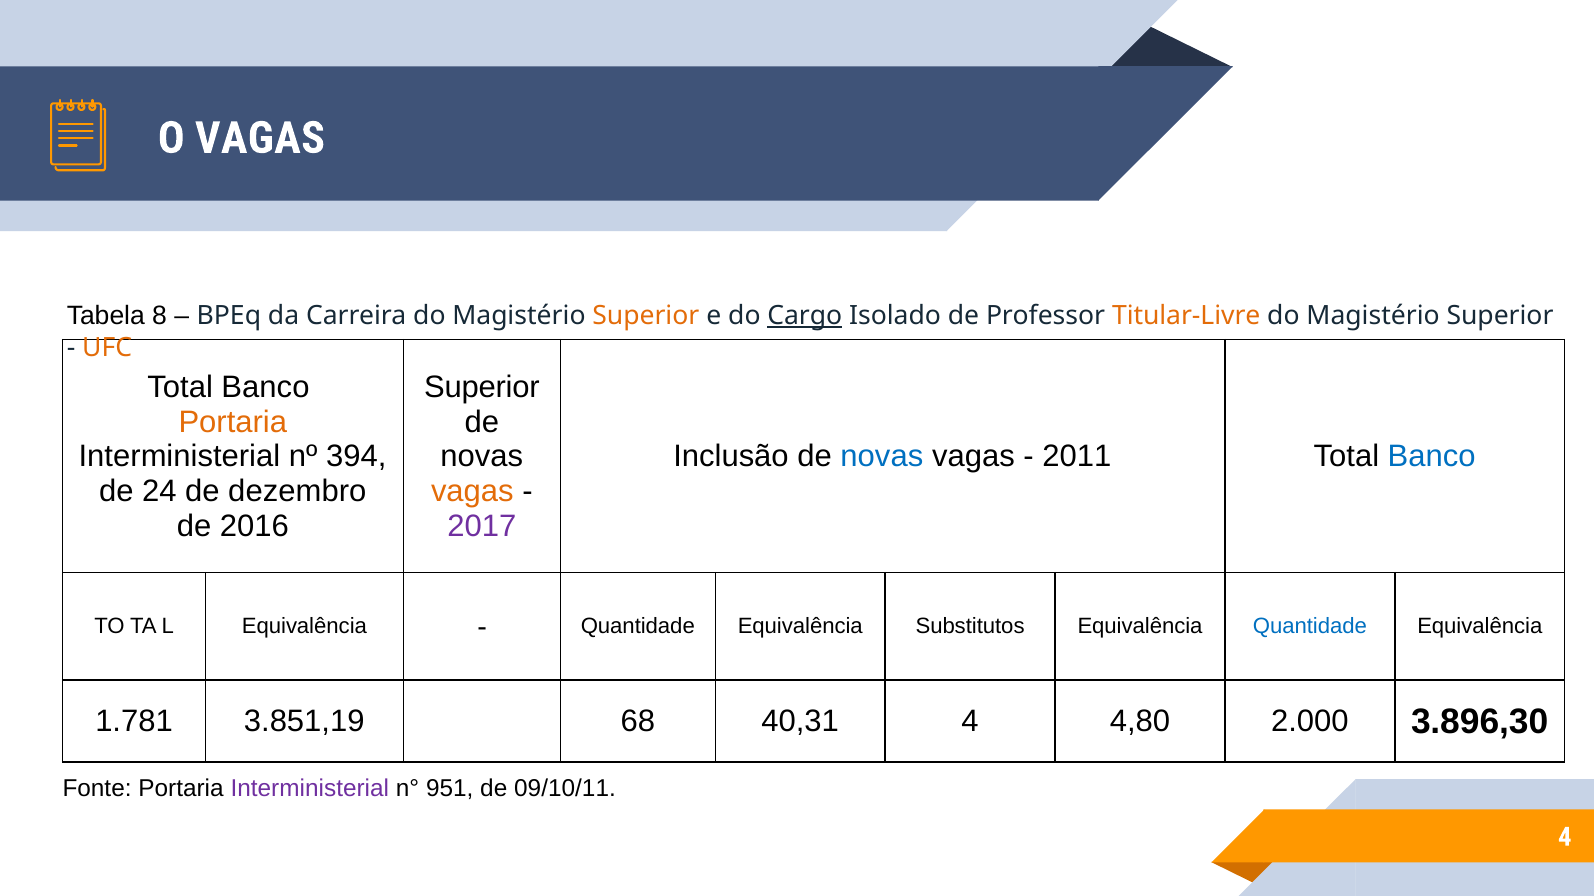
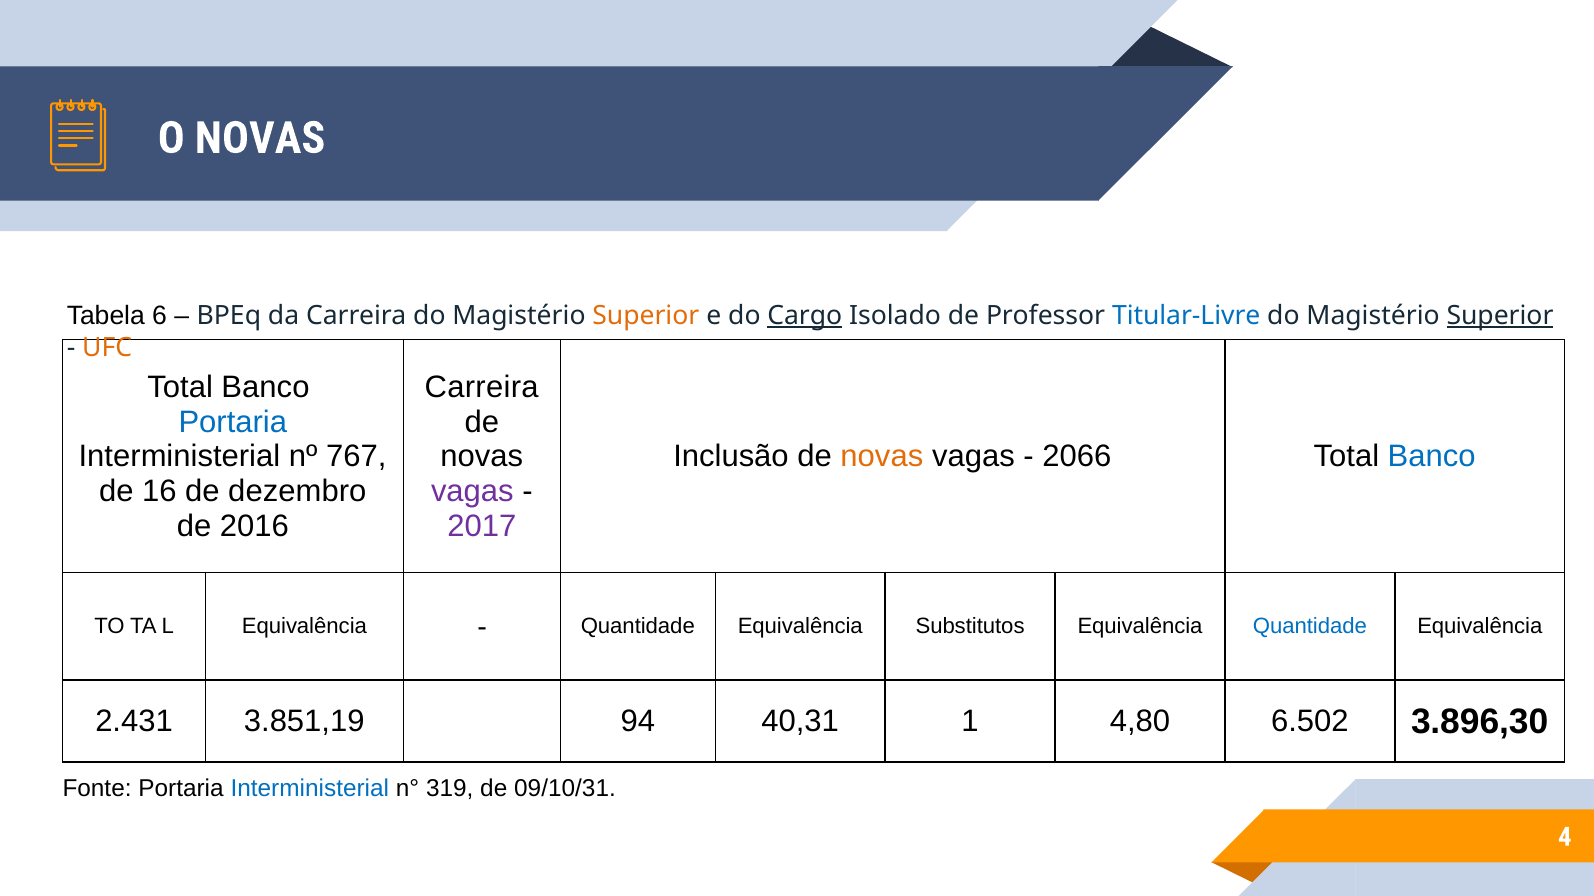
O VAGAS: VAGAS -> NOVAS (260, 138)
8: 8 -> 6 (160, 316)
Titular-Livre colour: orange -> blue (1186, 316)
Superior underline: none -> present (1500, 316)
Superior: Superior -> Carreira (482, 387)
Portaria colour: orange -> blue (233, 422)
394: 394 -> 767 (356, 457)
novas colour: blue -> orange (882, 457)
2011: 2011 -> 2066 (1077, 457)
24: 24 -> 16 (159, 492)
vagas colour: orange -> purple (472, 492)
1.781: 1.781 -> 2.431 (134, 722)
68: 68 -> 94 (638, 722)
40,31 4: 4 -> 1 (970, 722)
2.000: 2.000 -> 6.502 (1310, 722)
Interministerial colour: purple -> blue (310, 789)
951: 951 -> 319 (450, 789)
09/10/11: 09/10/11 -> 09/10/31 (565, 789)
